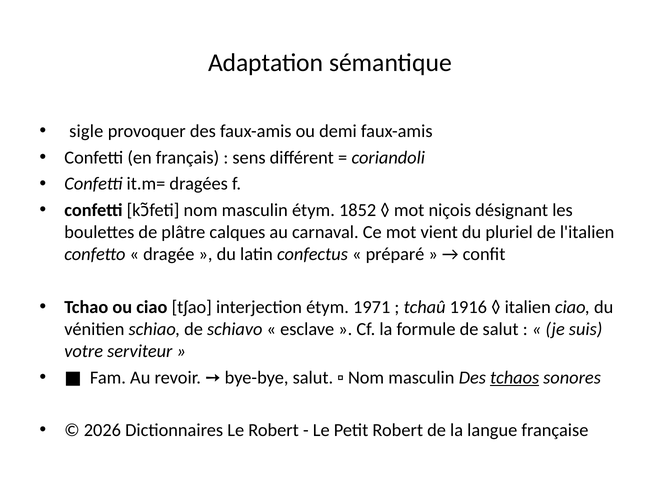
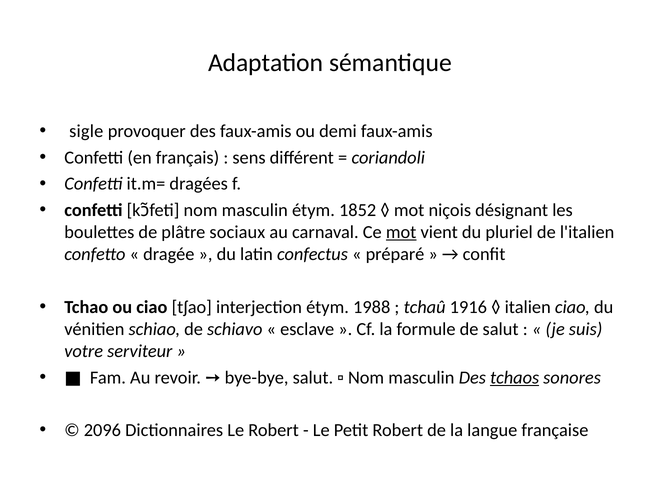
calques: calques -> sociaux (237, 232)
mot underline: none -> present (401, 232)
1971: 1971 -> 1988 (372, 307)
2026: 2026 -> 2096 (102, 430)
